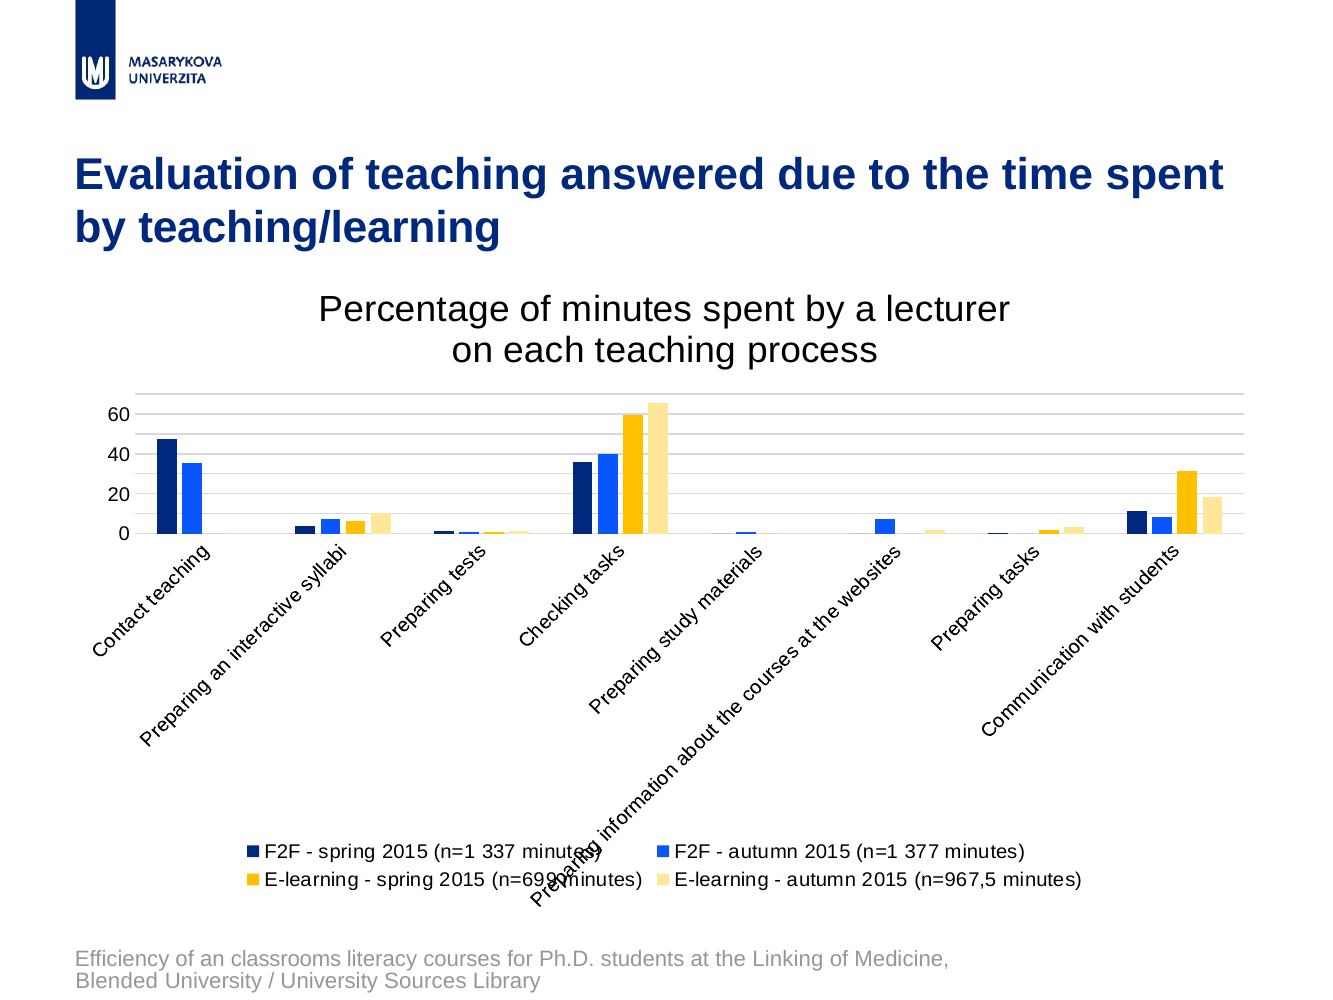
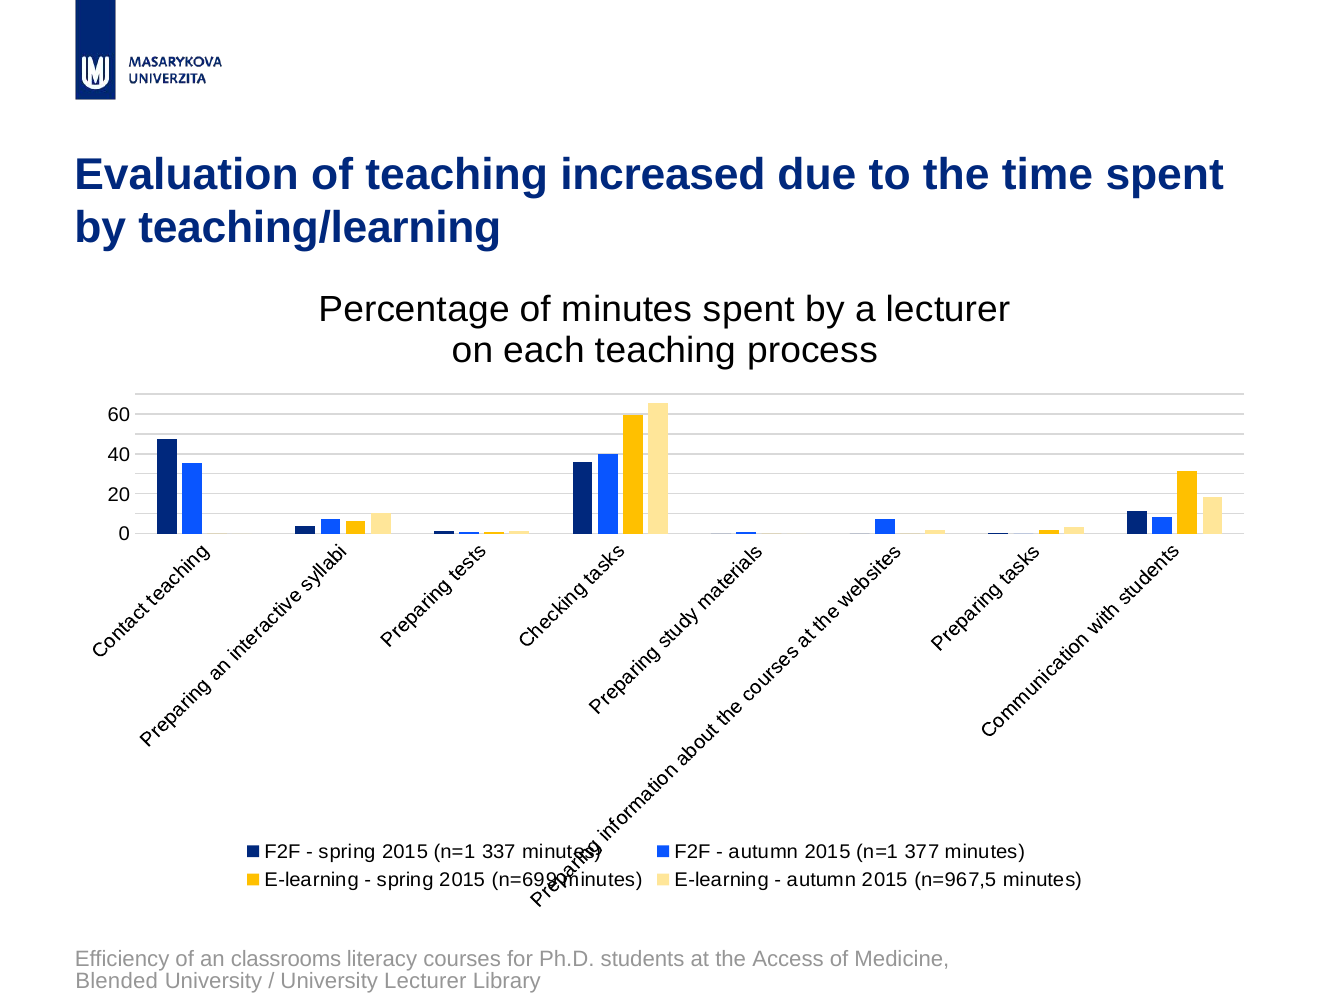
answered: answered -> increased (663, 175)
Linking: Linking -> Access (788, 959)
University Sources: Sources -> Lecturer (425, 981)
